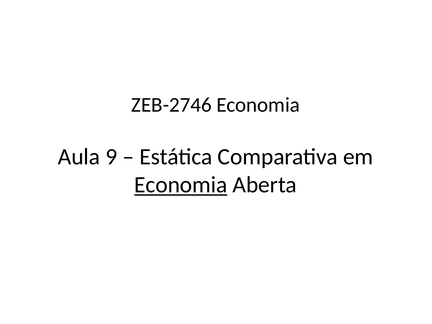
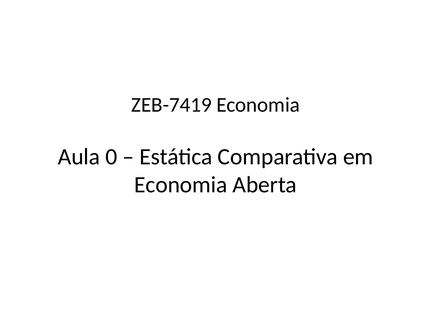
ZEB-2746: ZEB-2746 -> ZEB-7419 (171, 105)
9: 9 -> 0 (111, 157)
Economia underline: present -> none (181, 185)
